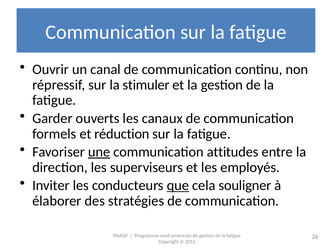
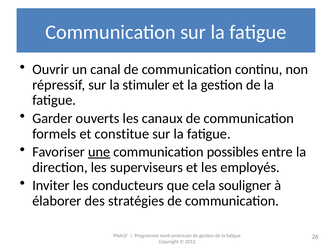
réduction: réduction -> constitue (122, 134)
attitudes: attitudes -> possibles (233, 152)
que underline: present -> none (178, 185)
